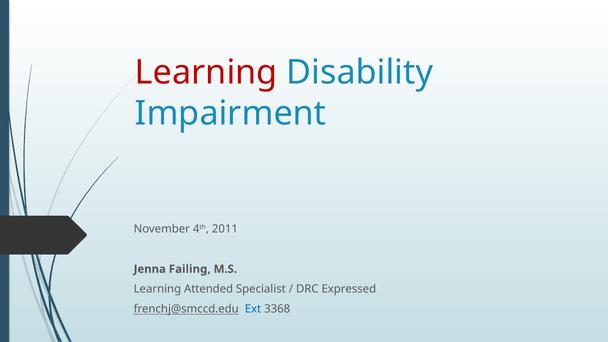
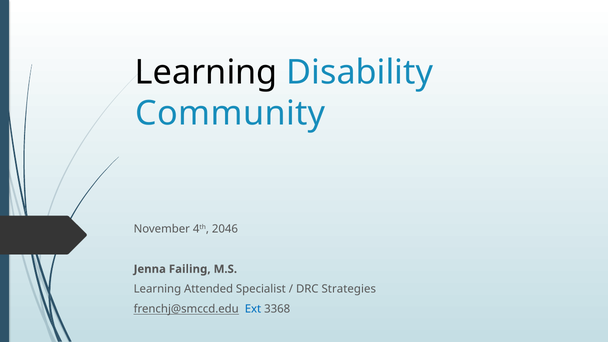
Learning colour: red -> black (206, 72)
Impairment: Impairment -> Community (230, 113)
2011: 2011 -> 2046 (225, 229)
Expressed: Expressed -> Strategies (349, 289)
